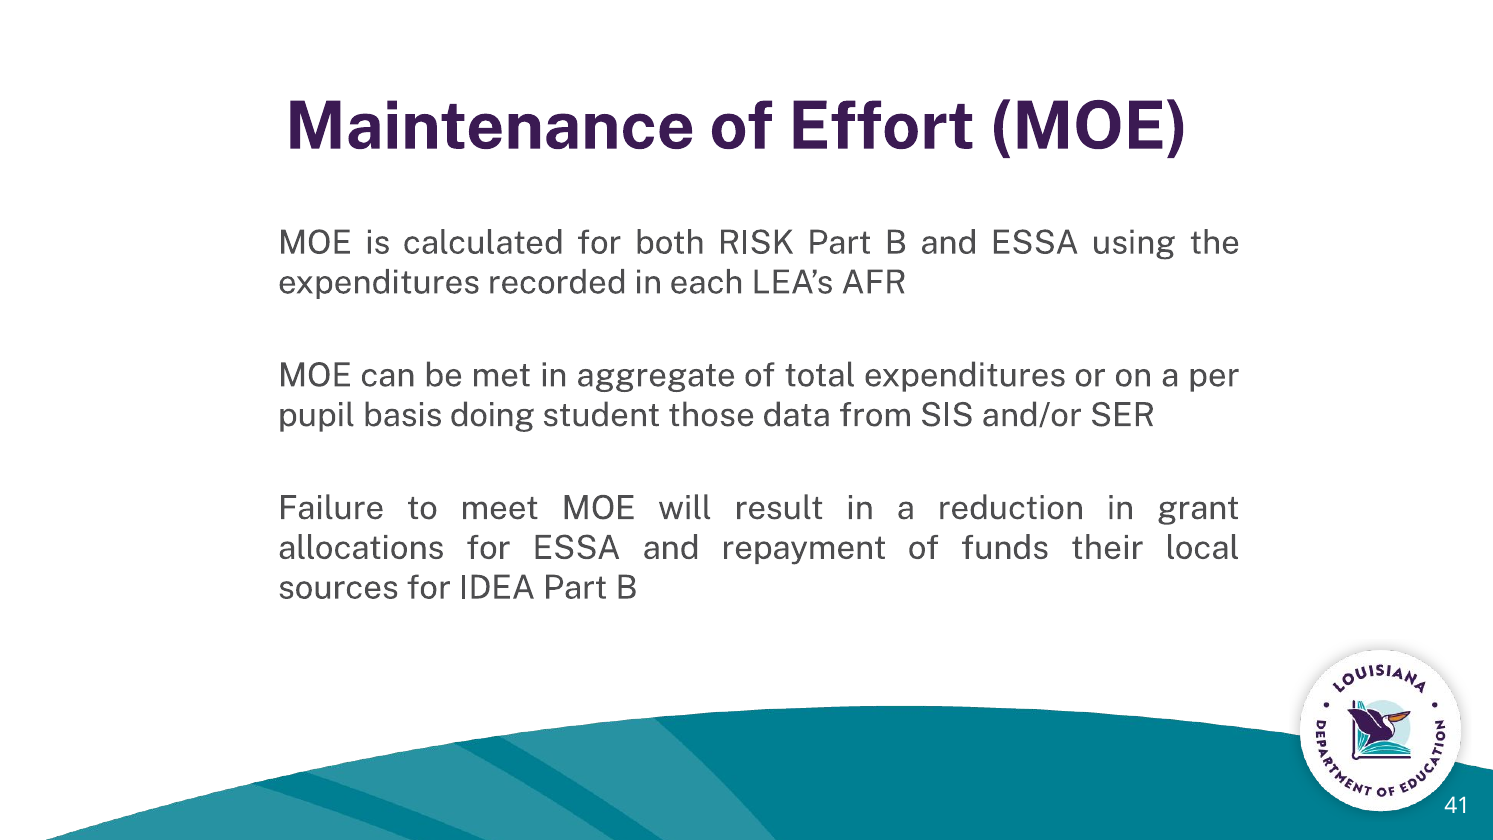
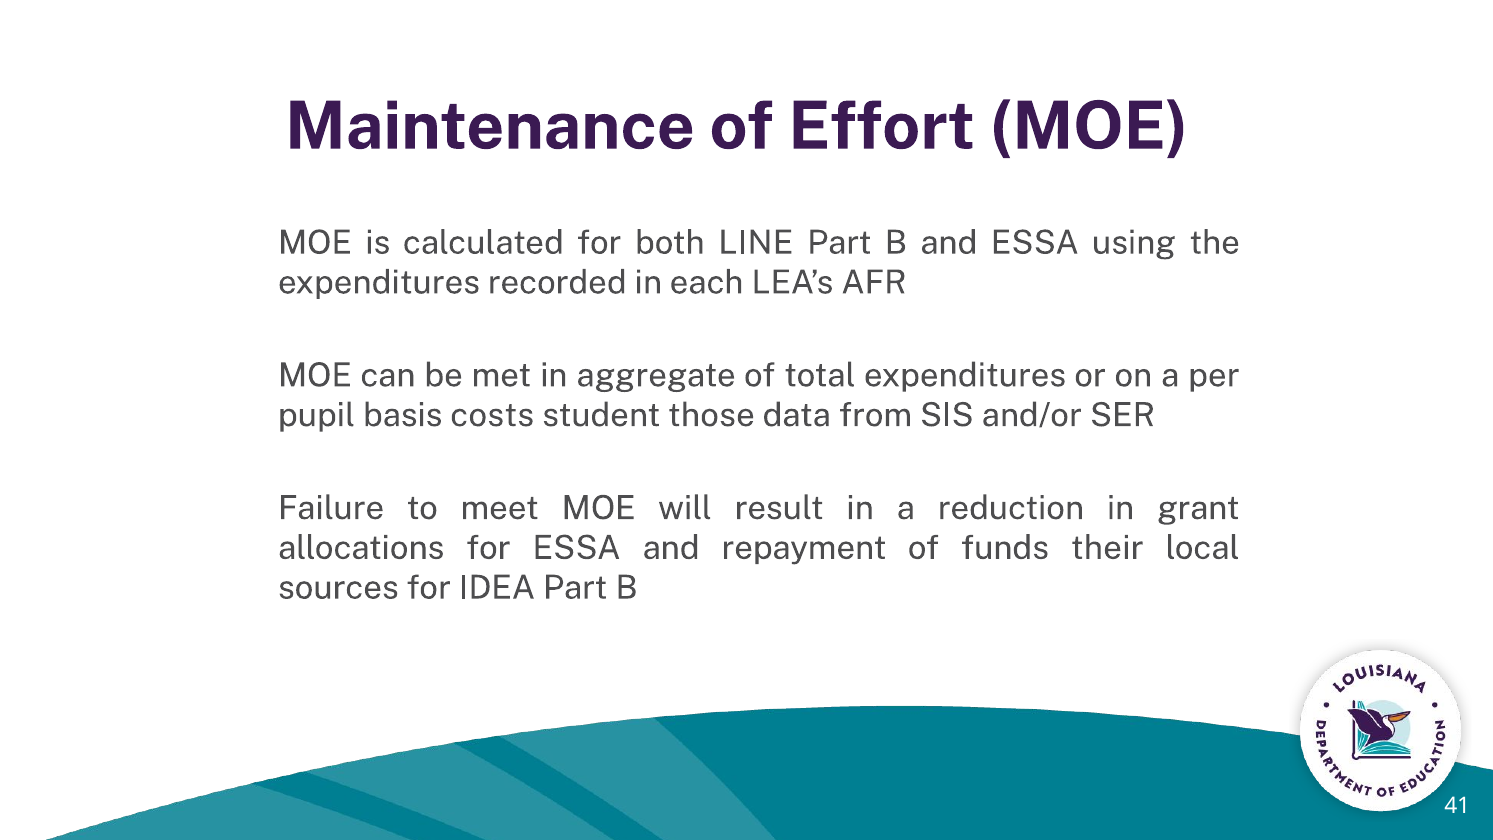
RISK: RISK -> LINE (756, 243)
doing: doing -> costs (492, 415)
